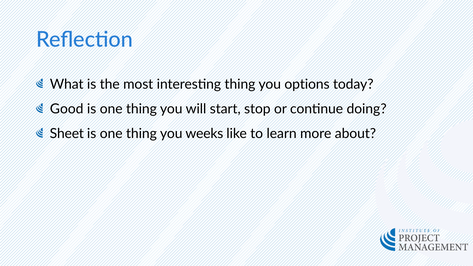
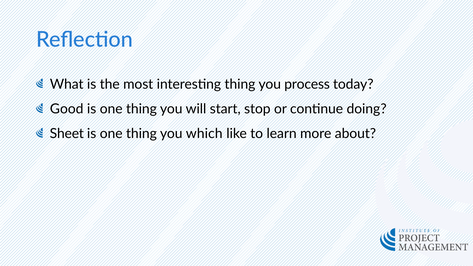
options: options -> process (307, 84)
weeks: weeks -> which (204, 134)
